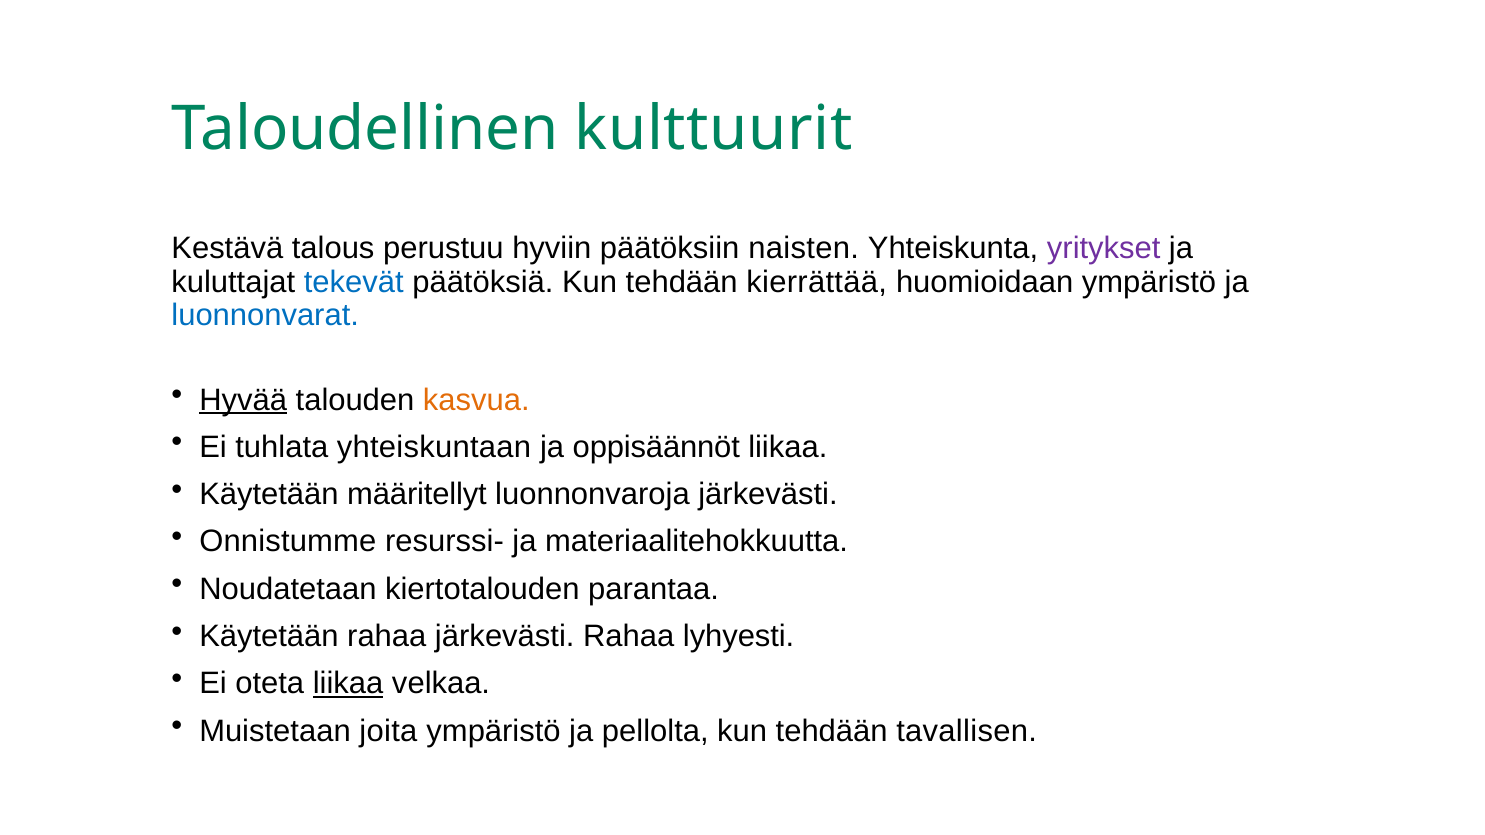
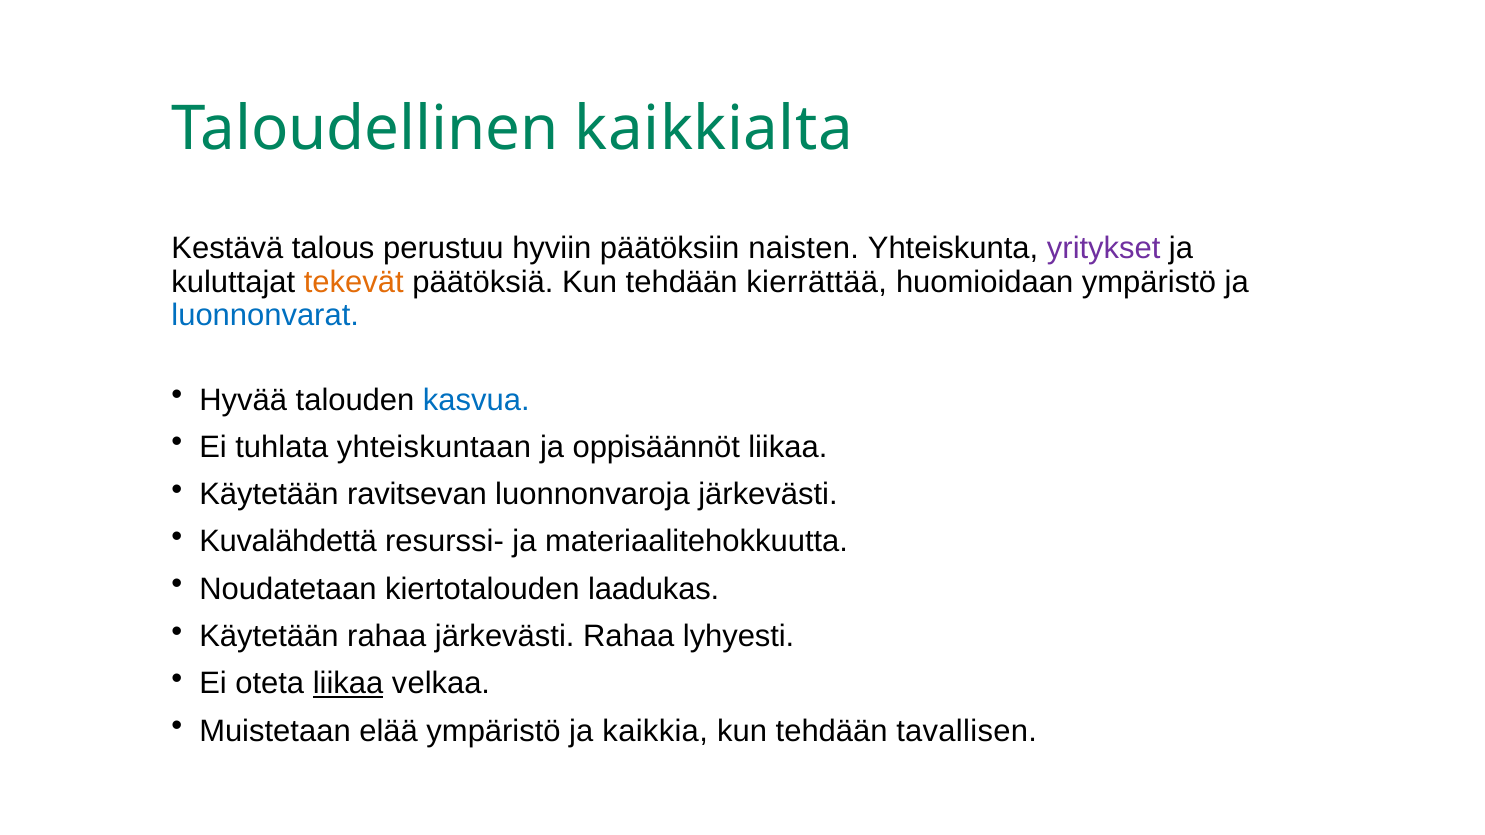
kulttuurit: kulttuurit -> kaikkialta (714, 129)
tekevät colour: blue -> orange (354, 282)
Hyvää underline: present -> none (243, 400)
kasvua colour: orange -> blue (476, 400)
määritellyt: määritellyt -> ravitsevan (417, 495)
Onnistumme: Onnistumme -> Kuvalähdettä (288, 542)
parantaa: parantaa -> laadukas (654, 589)
joita: joita -> elää (389, 731)
pellolta: pellolta -> kaikkia (655, 731)
